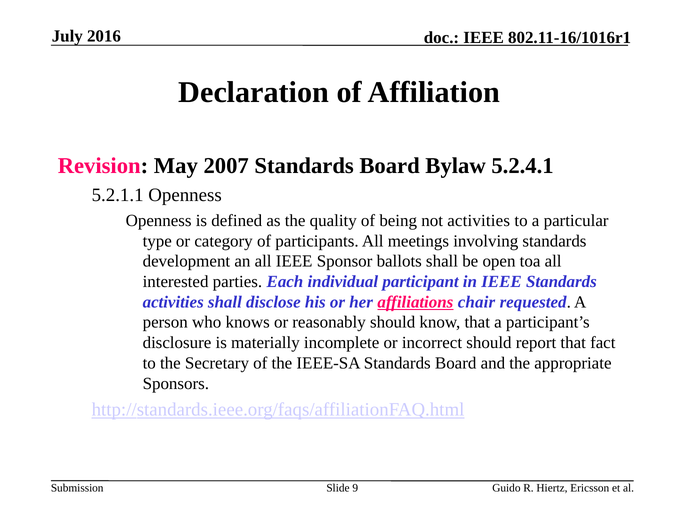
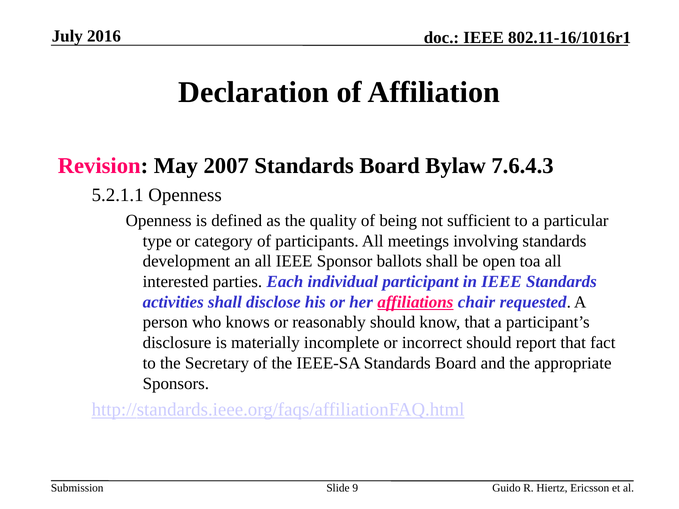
5.2.4.1: 5.2.4.1 -> 7.6.4.3 (523, 166)
not activities: activities -> sufficient (479, 221)
